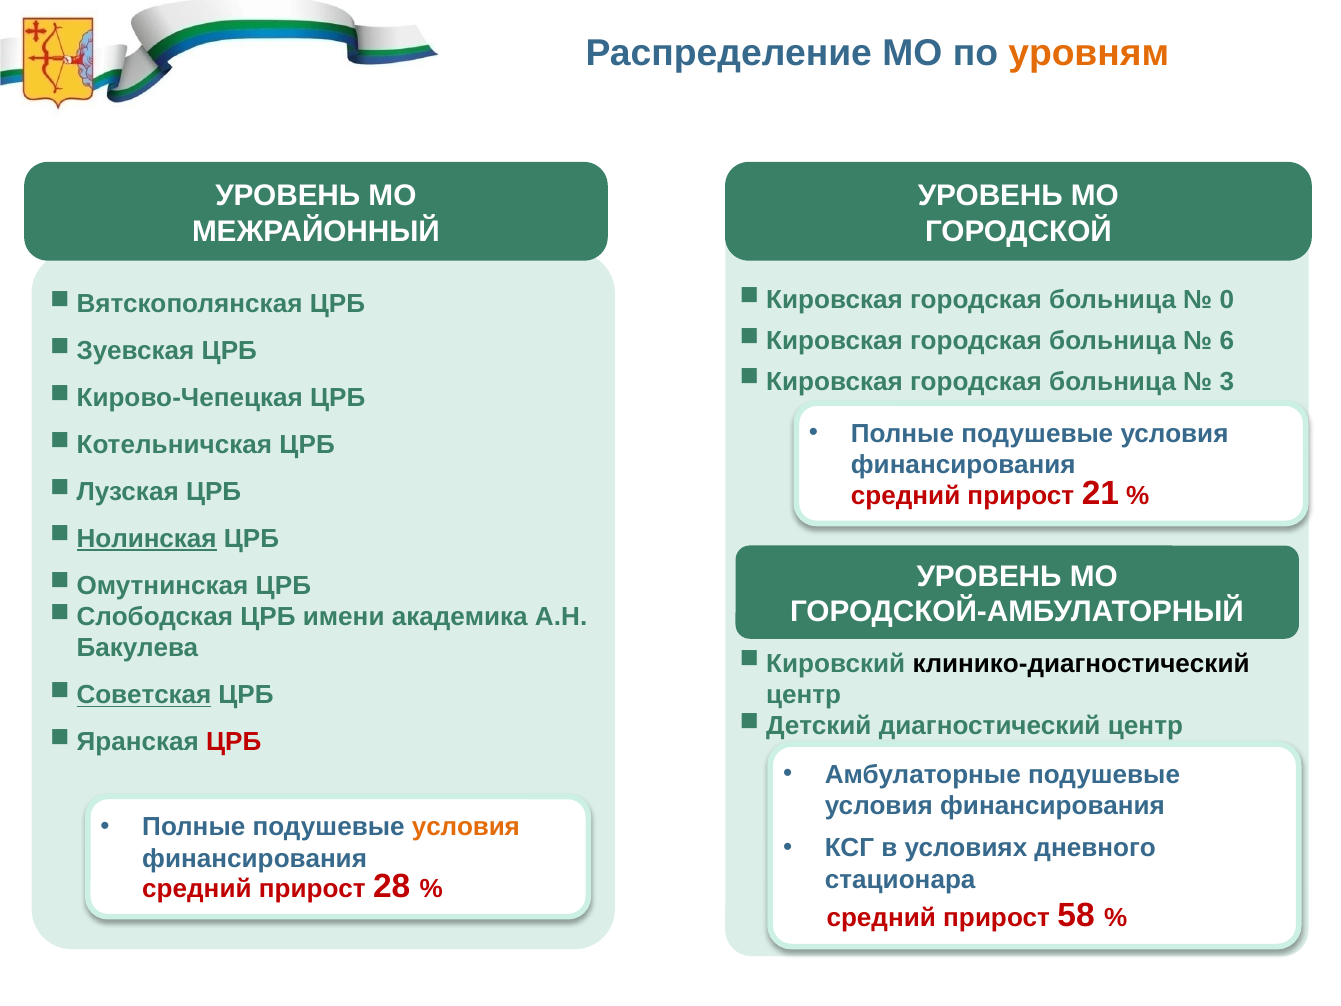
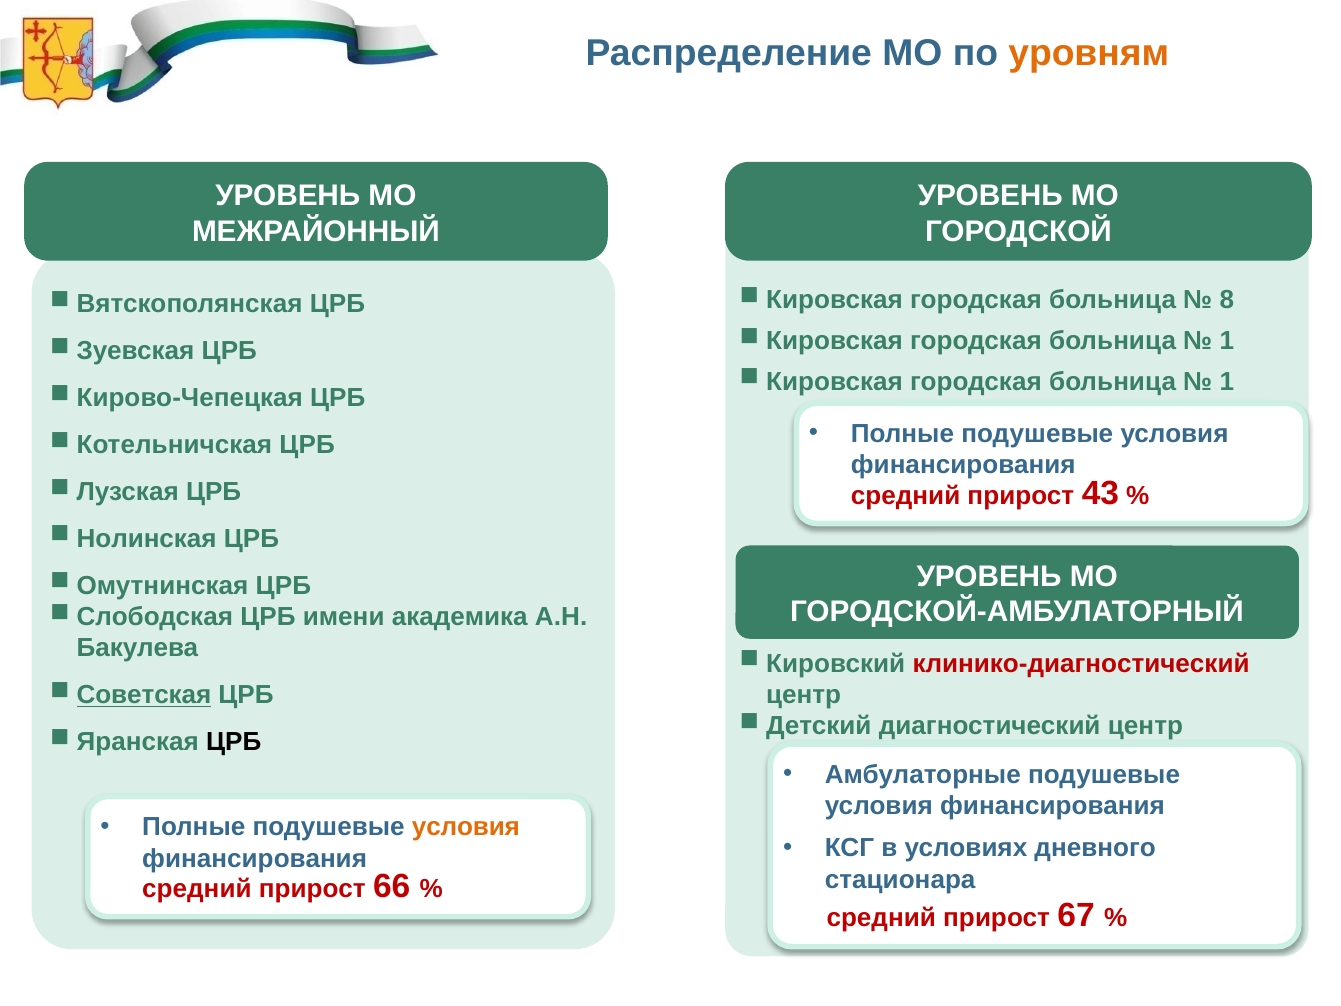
0: 0 -> 8 (1227, 300)
6: 6 -> 1 (1227, 341)
3: 3 -> 1 (1227, 382)
21: 21 -> 43 (1100, 493)
Нолинская underline: present -> none (147, 539)
клинико-диагностический colour: black -> red (1081, 663)
ЦРБ colour: red -> black (234, 742)
28: 28 -> 66 (392, 886)
58: 58 -> 67 (1076, 916)
